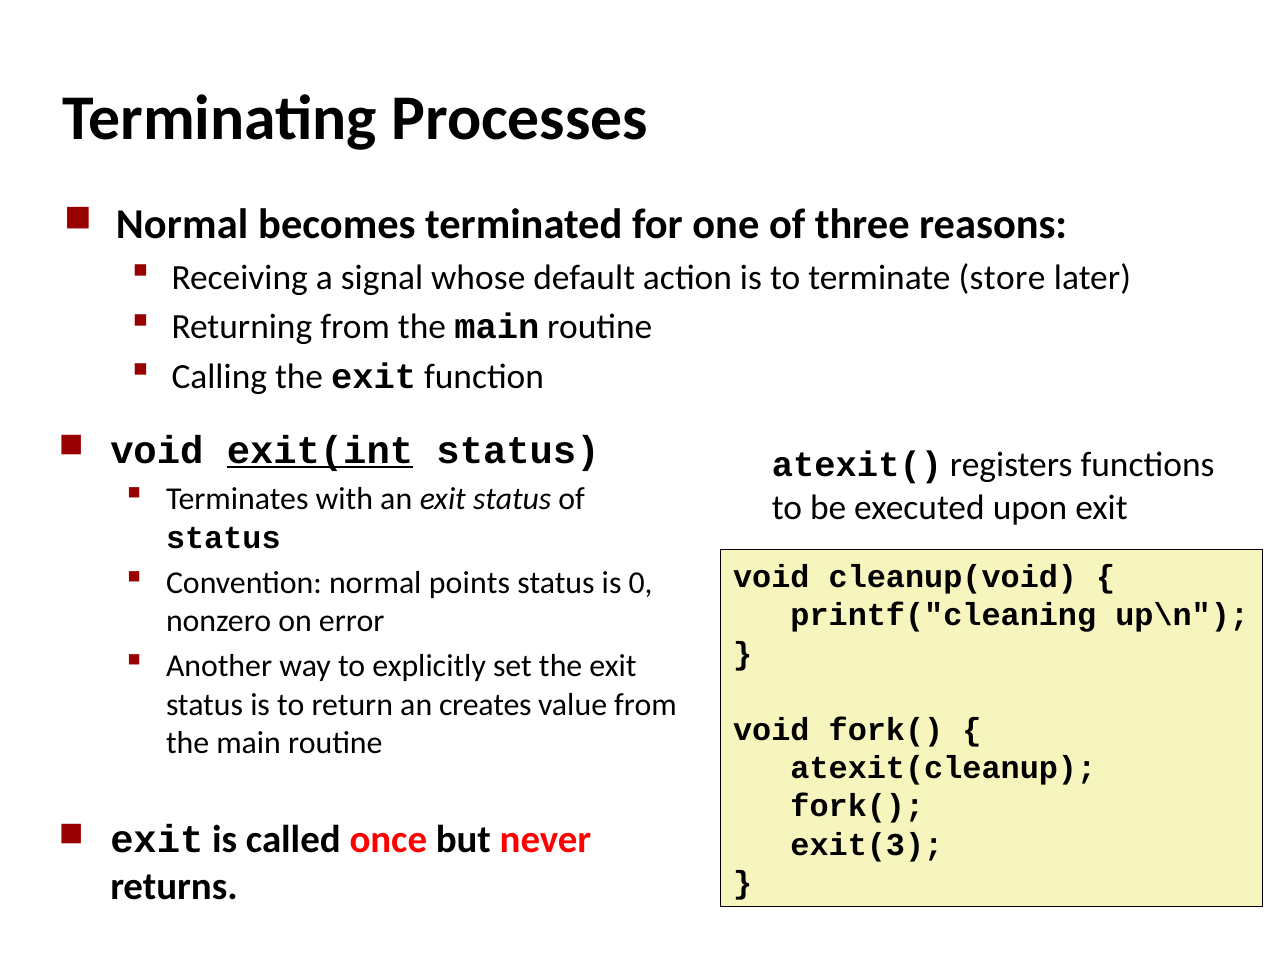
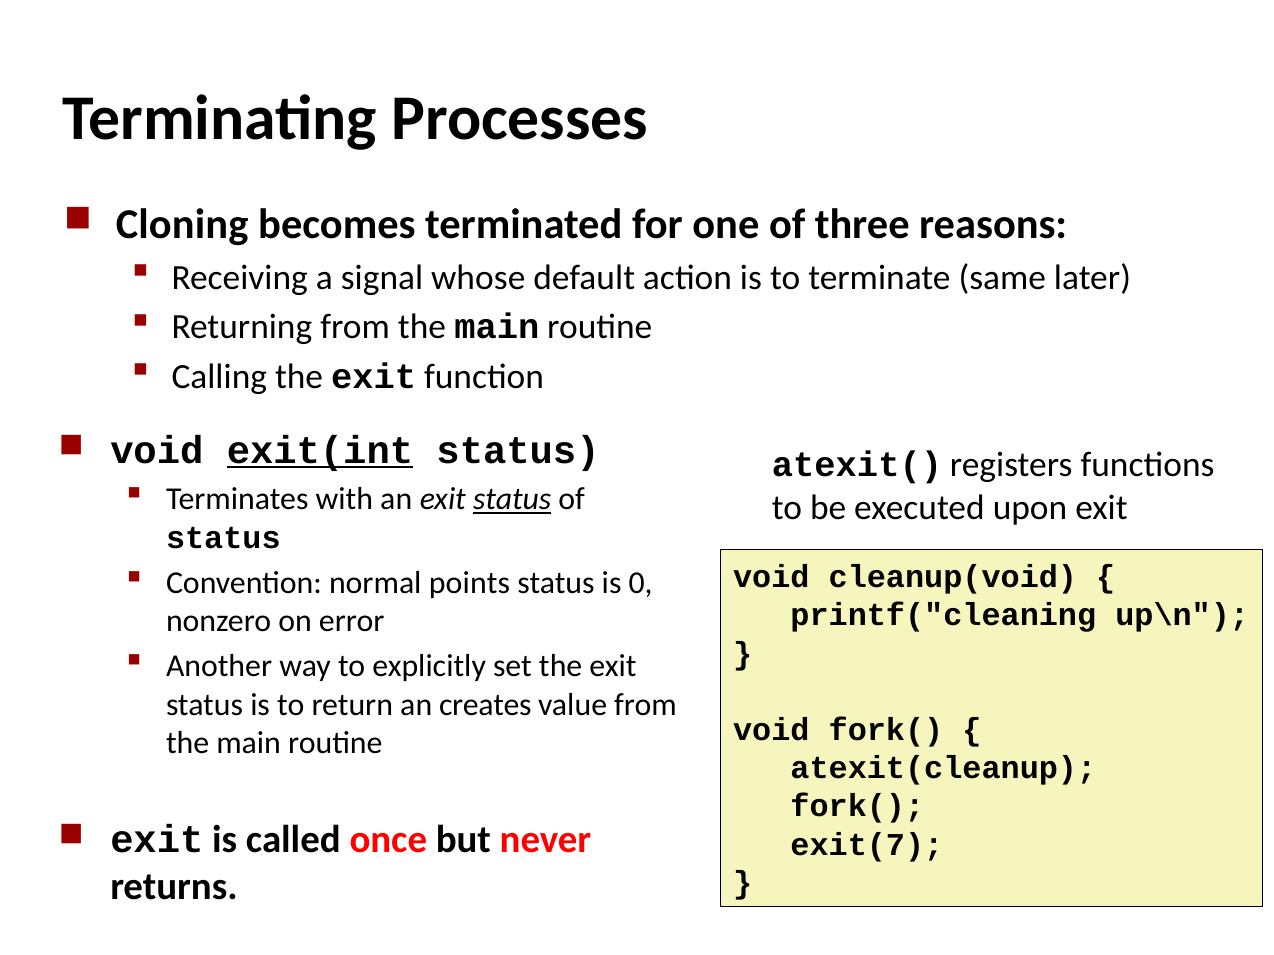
Normal: Normal -> Cloning (182, 225)
store: store -> same (1002, 278)
status underline: none -> present (512, 500)
exit(3: exit(3 -> exit(7 (867, 845)
